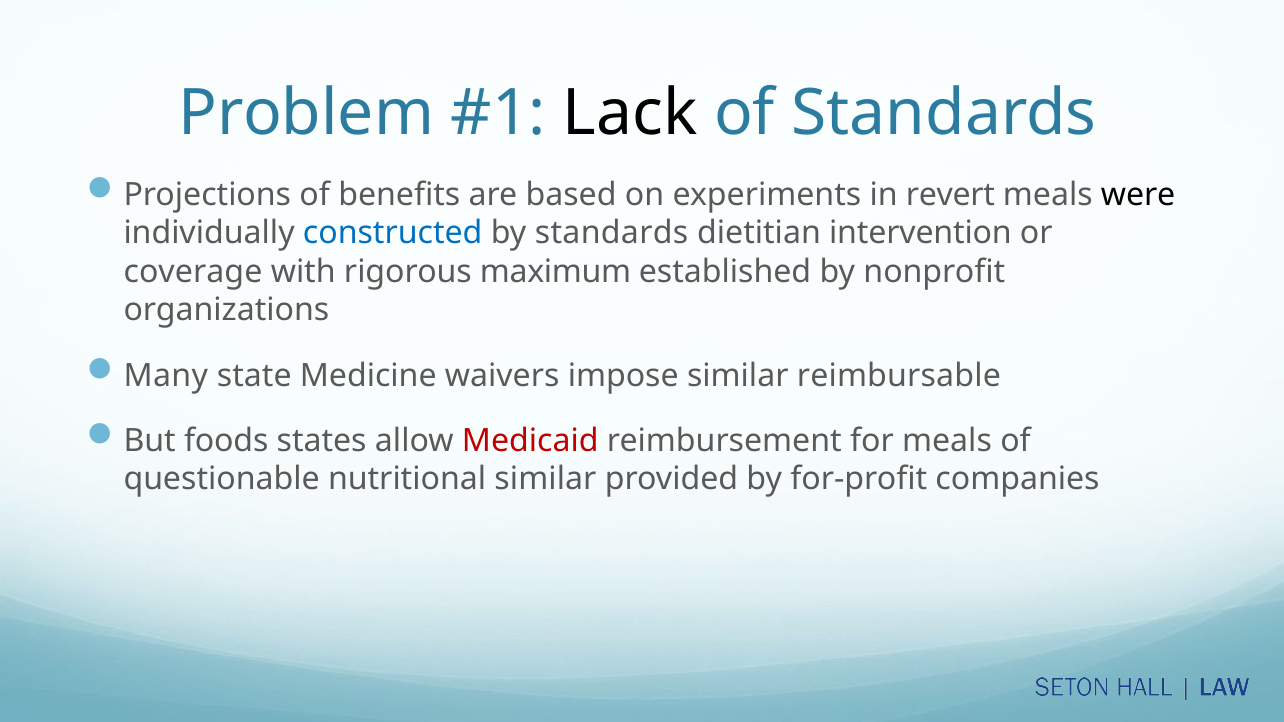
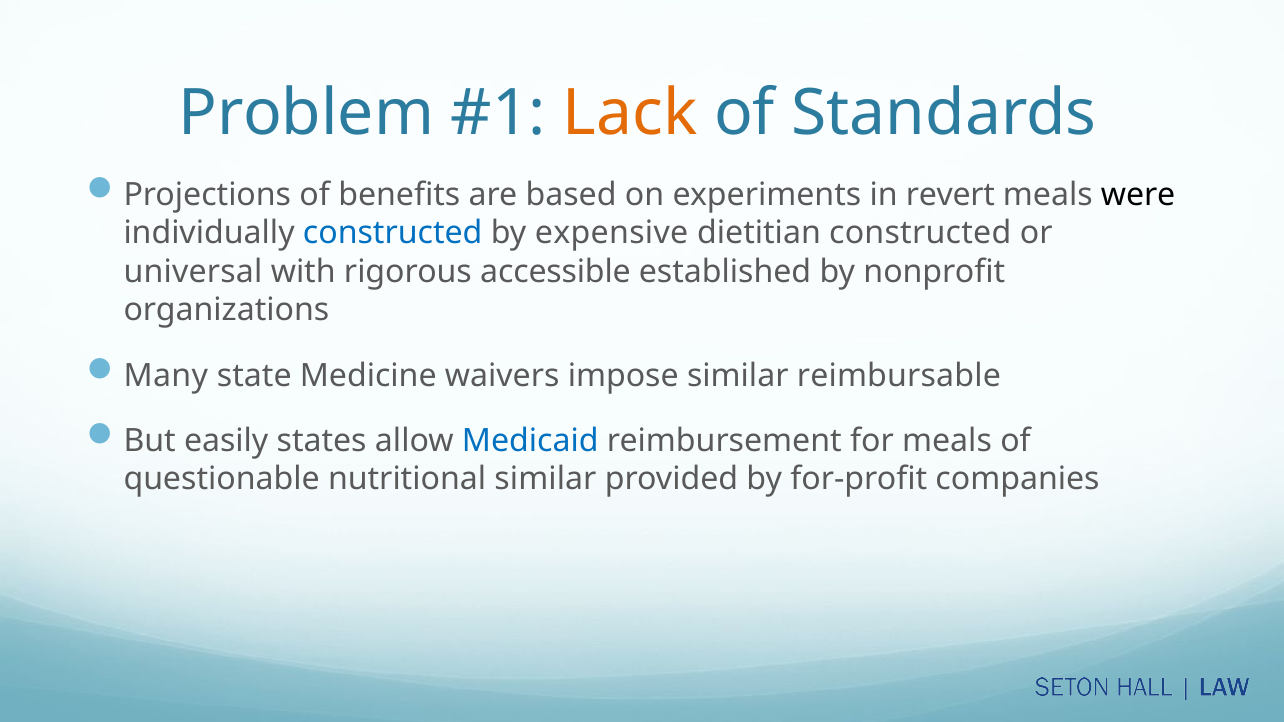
Lack colour: black -> orange (630, 113)
by standards: standards -> expensive (612, 233)
dietitian intervention: intervention -> constructed (920, 233)
coverage: coverage -> universal (193, 272)
maximum: maximum -> accessible (555, 272)
foods: foods -> easily (226, 441)
Medicaid colour: red -> blue (530, 441)
